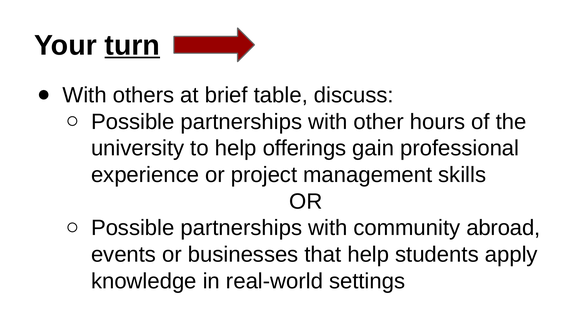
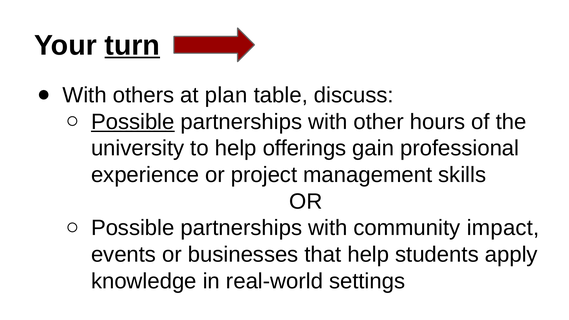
brief: brief -> plan (226, 95)
Possible underline: none -> present (133, 122)
abroad: abroad -> impact (503, 228)
